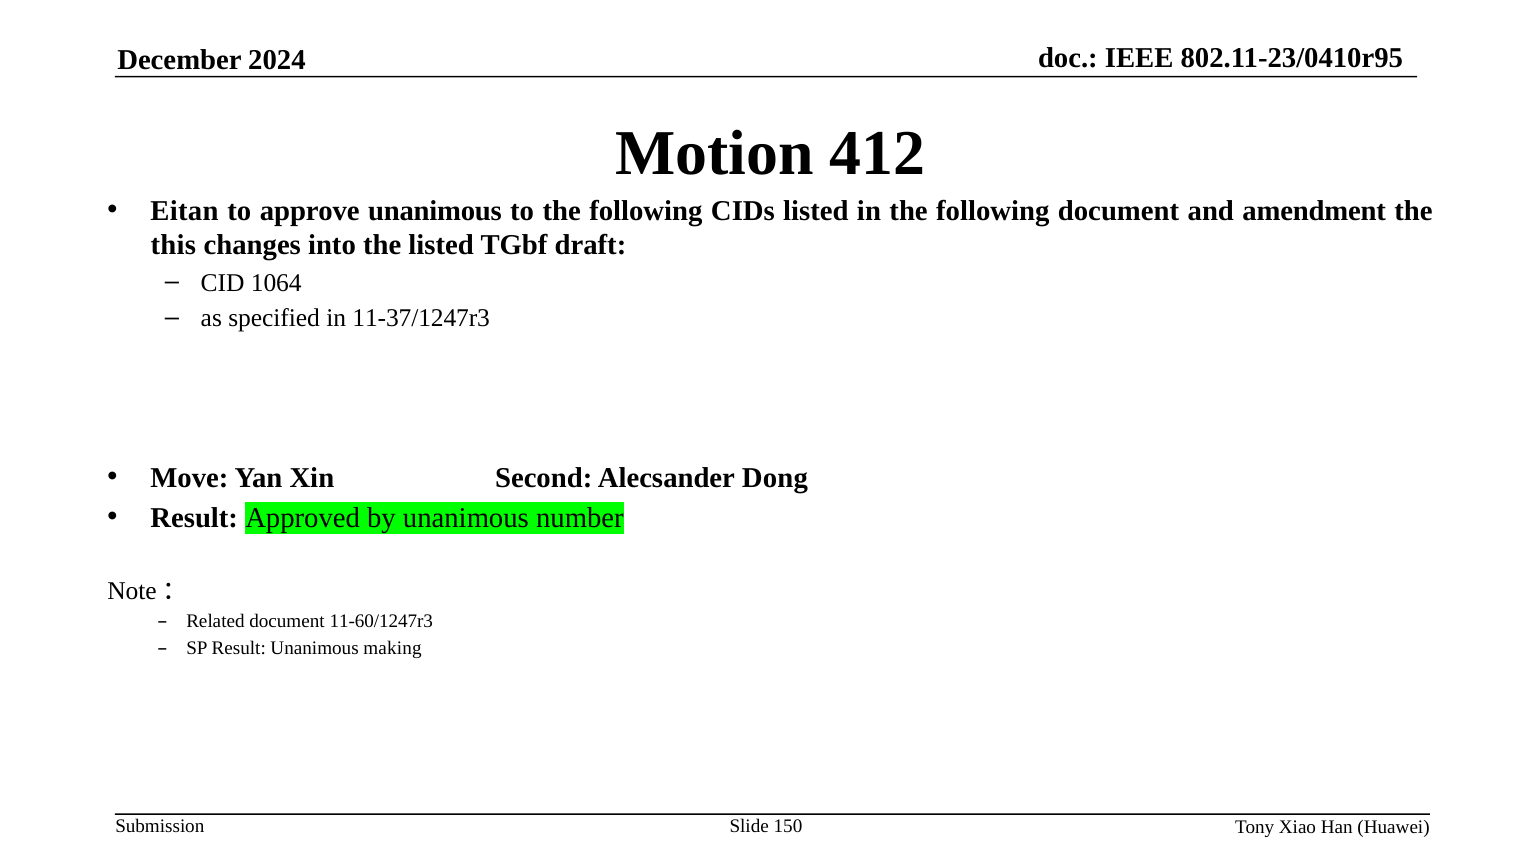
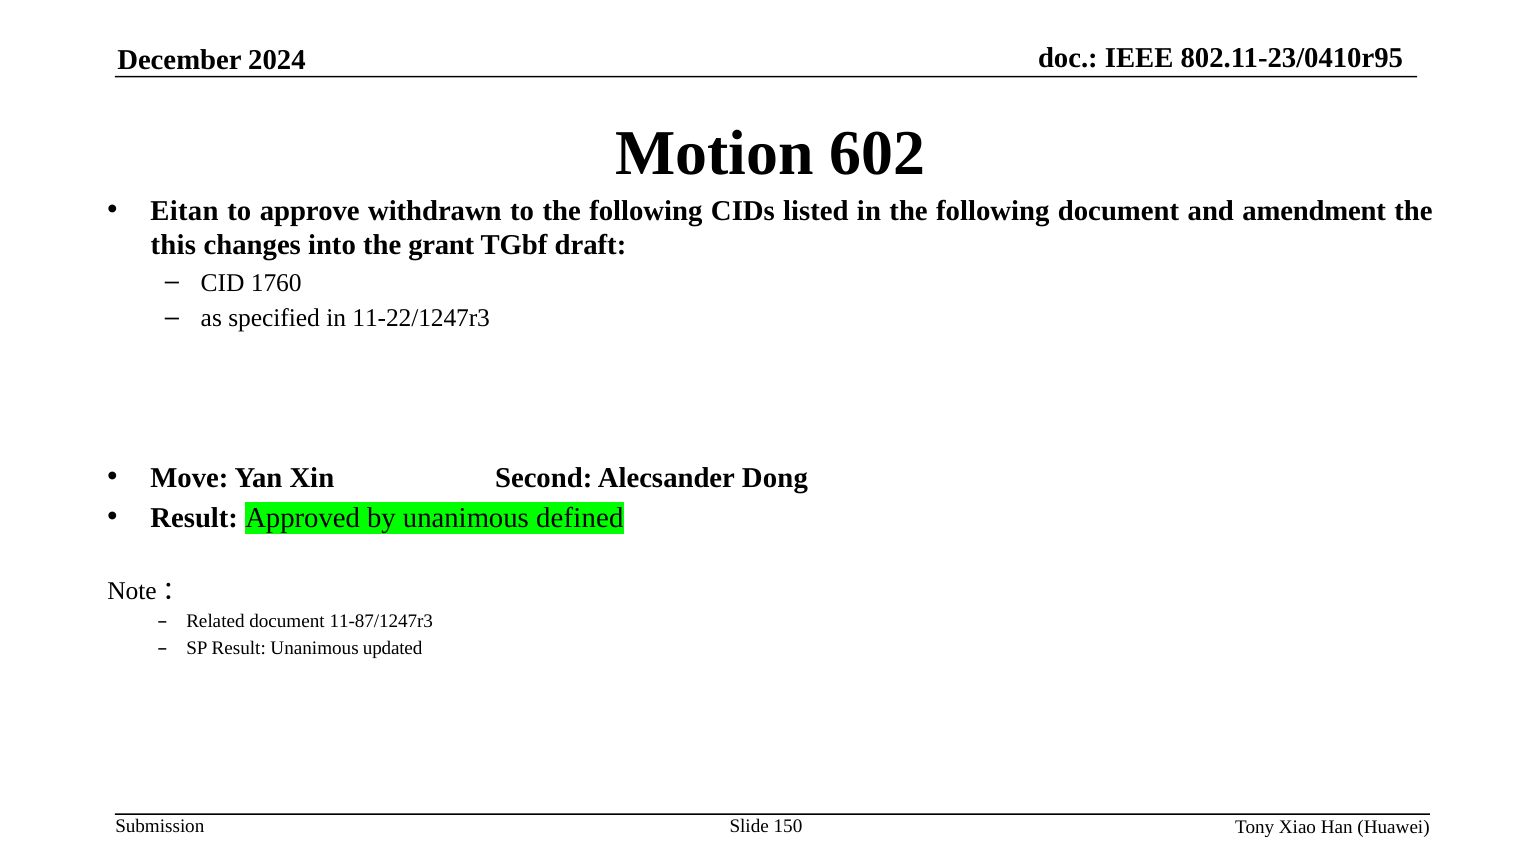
412: 412 -> 602 (878, 154)
approve unanimous: unanimous -> withdrawn (435, 211)
the listed: listed -> grant (441, 245)
1064: 1064 -> 1760 (276, 283)
11-37/1247r3: 11-37/1247r3 -> 11-22/1247r3 (421, 318)
number: number -> defined (580, 518)
11-60/1247r3: 11-60/1247r3 -> 11-87/1247r3 (381, 621)
making: making -> updated (393, 648)
